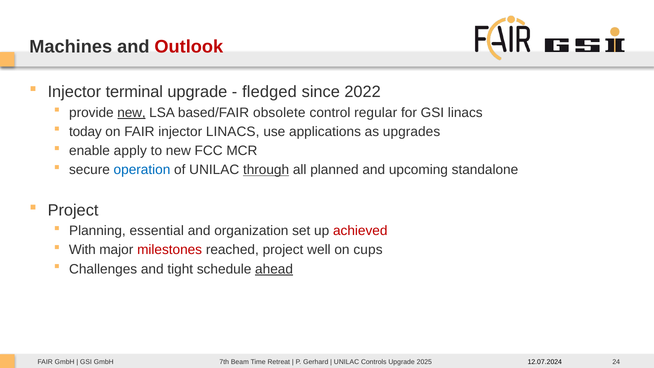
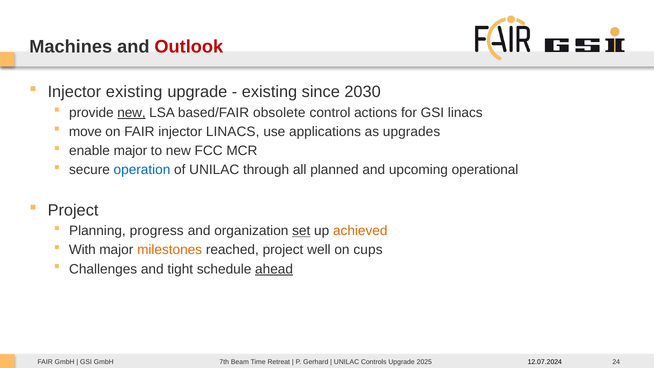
Injector terminal: terminal -> existing (134, 92)
fledged: fledged -> existing (270, 92)
2022: 2022 -> 2030 (363, 92)
regular: regular -> actions (376, 113)
today: today -> move (85, 132)
enable apply: apply -> major (130, 151)
through underline: present -> none (266, 170)
standalone: standalone -> operational (485, 170)
essential: essential -> progress (157, 231)
set underline: none -> present (301, 231)
achieved colour: red -> orange (360, 231)
milestones colour: red -> orange (170, 250)
